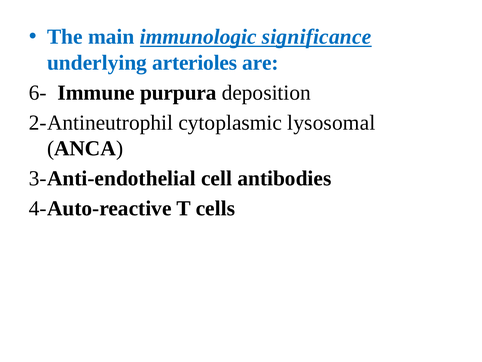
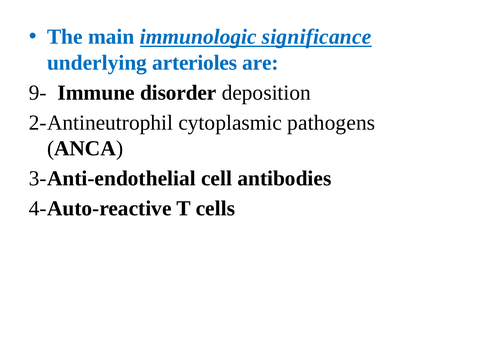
6-: 6- -> 9- (38, 93)
purpura: purpura -> disorder (178, 93)
lysosomal: lysosomal -> pathogens (331, 123)
